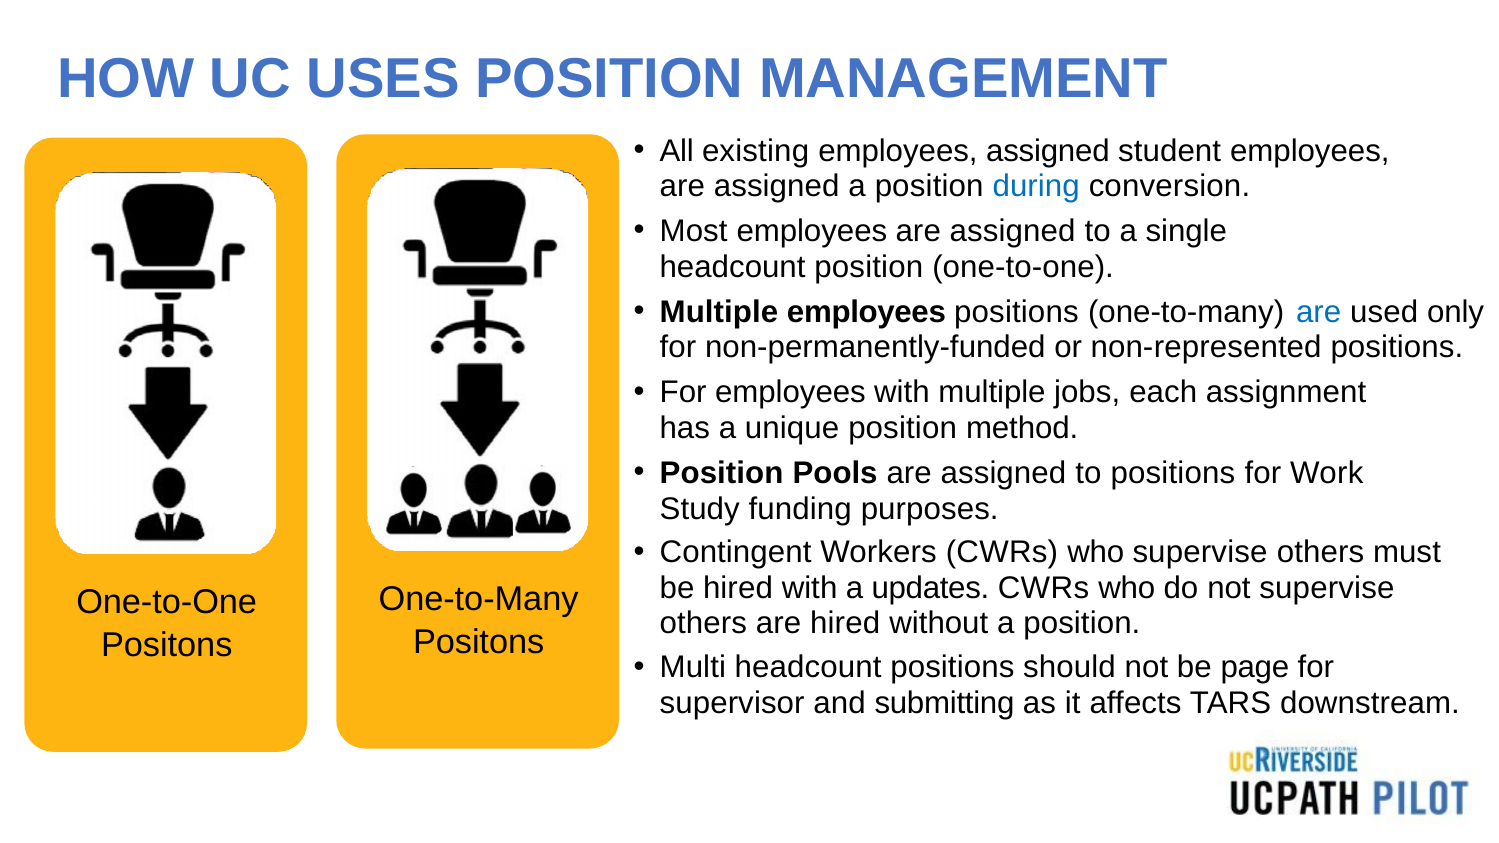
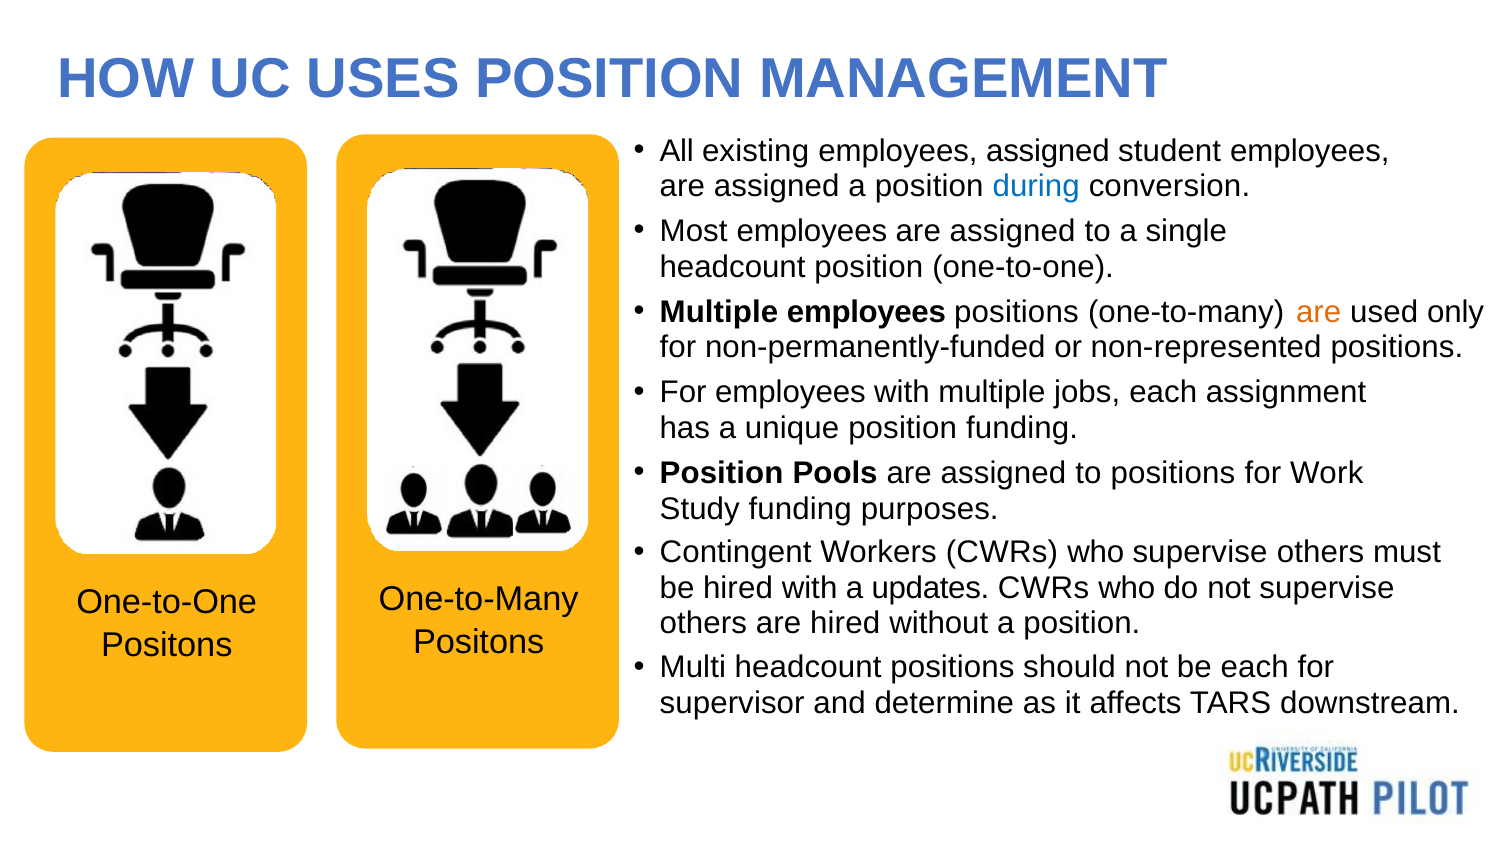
are colour: blue -> orange (1319, 312)
position method: method -> funding (1022, 429)
be page: page -> each (1255, 668)
submitting: submitting -> determine (944, 703)
